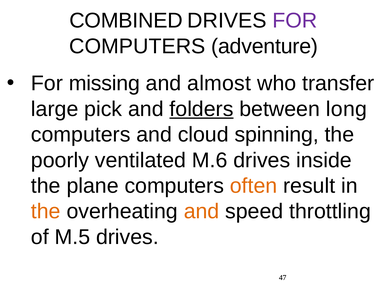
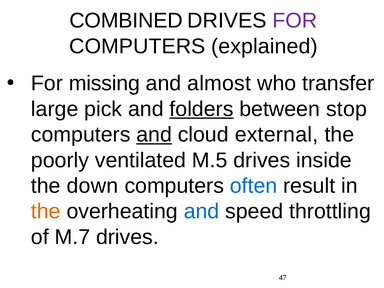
adventure: adventure -> explained (264, 46)
long: long -> stop (346, 109)
and underline: none -> present (154, 135)
spinning: spinning -> external (276, 135)
M.6: M.6 -> M.5 (210, 160)
plane: plane -> down (92, 186)
often colour: orange -> blue (254, 186)
and colour: orange -> blue (202, 211)
M.5: M.5 -> M.7 (72, 237)
